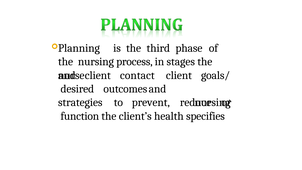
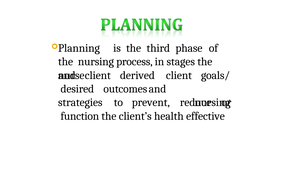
contact: contact -> derived (137, 75)
specifies: specifies -> effective (205, 116)
